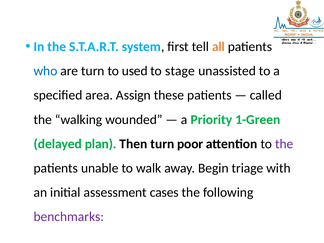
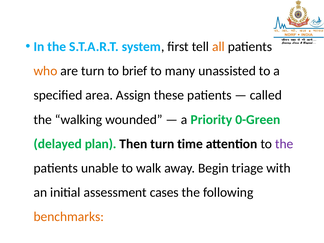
who colour: blue -> orange (46, 71)
used: used -> brief (135, 71)
stage: stage -> many (180, 71)
1-Green: 1-Green -> 0-Green (258, 120)
poor: poor -> time (190, 144)
benchmarks colour: purple -> orange (69, 217)
